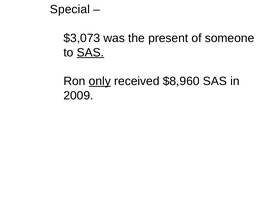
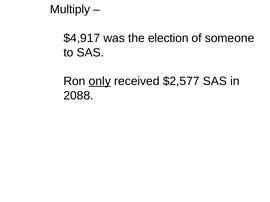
Special: Special -> Multiply (70, 9)
$3,073: $3,073 -> $4,917 (82, 38)
present: present -> election (168, 38)
SAS underline: present -> none (90, 53)
$8,960: $8,960 -> $2,577 (181, 81)
2009: 2009 -> 2088 (78, 96)
